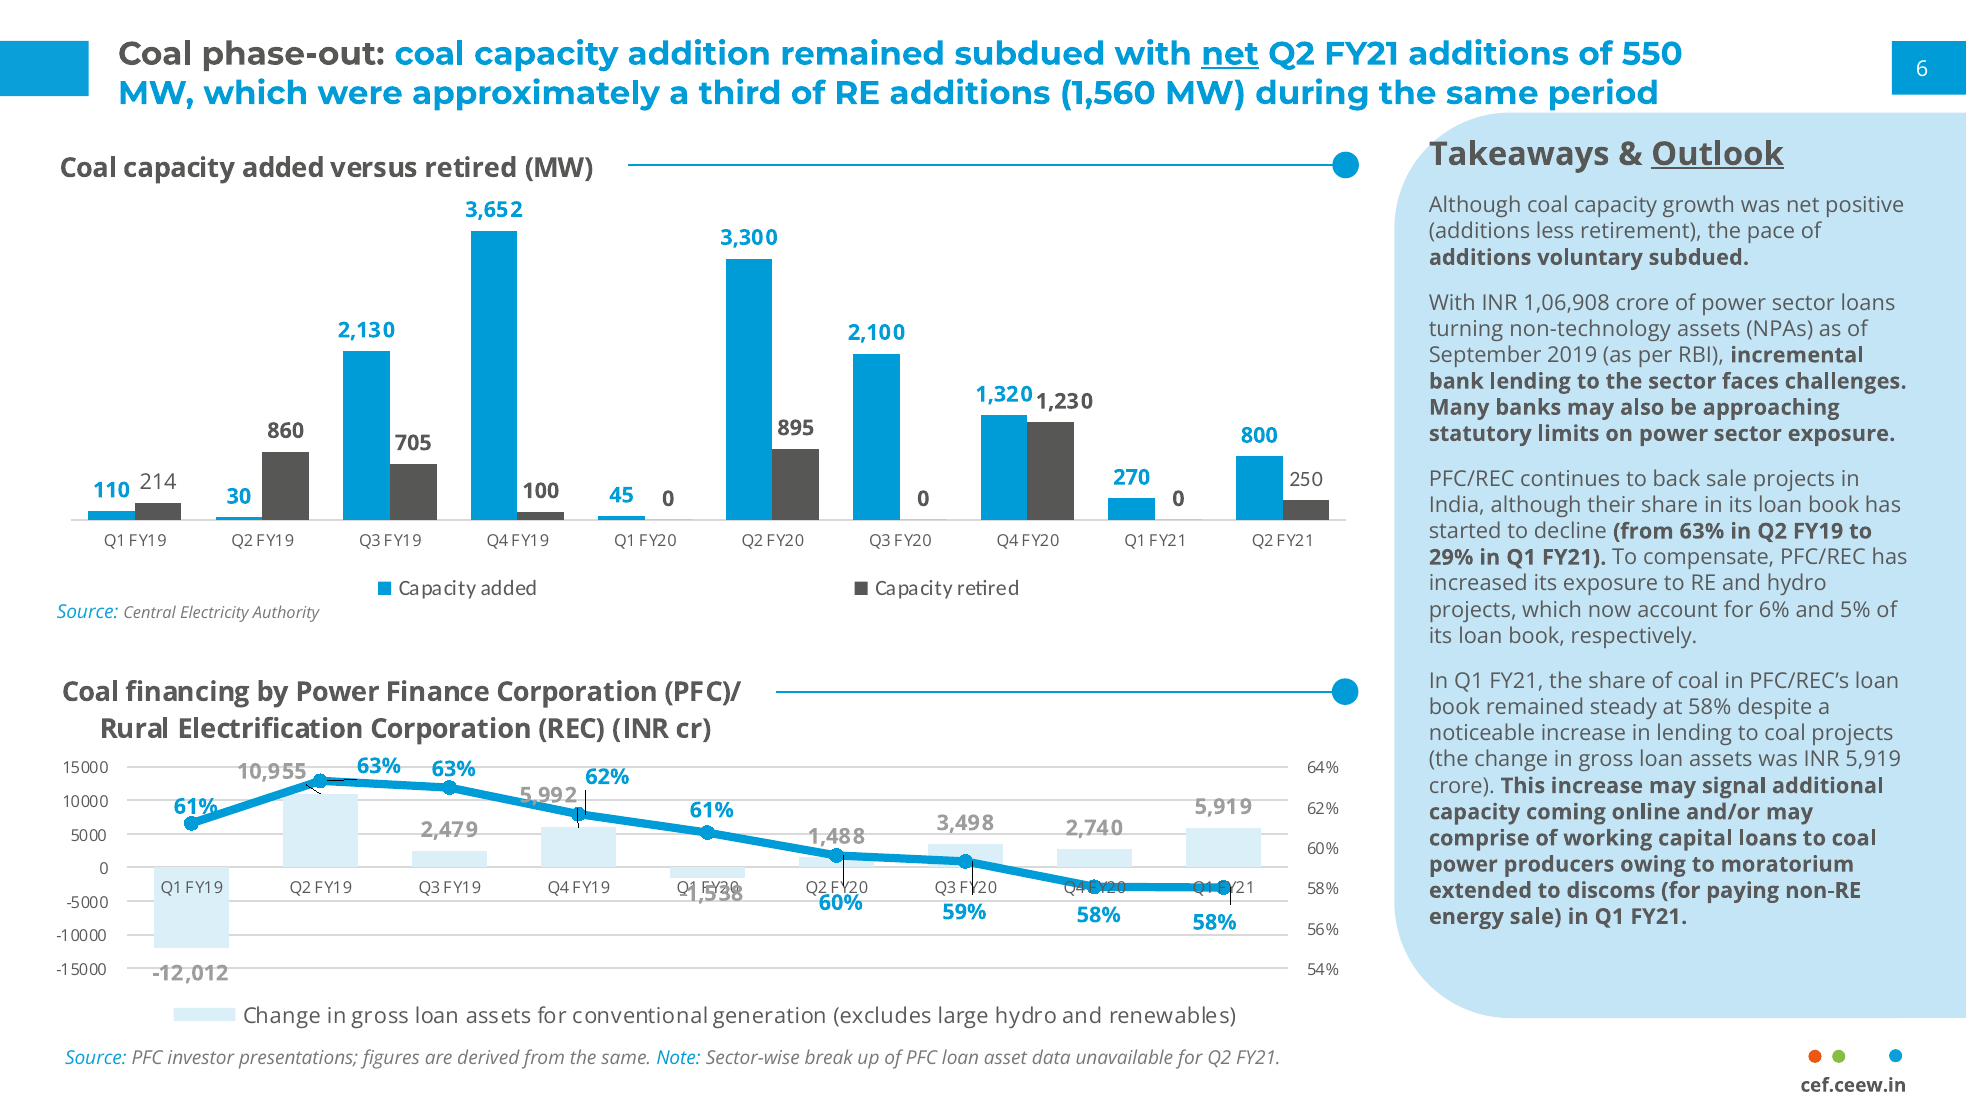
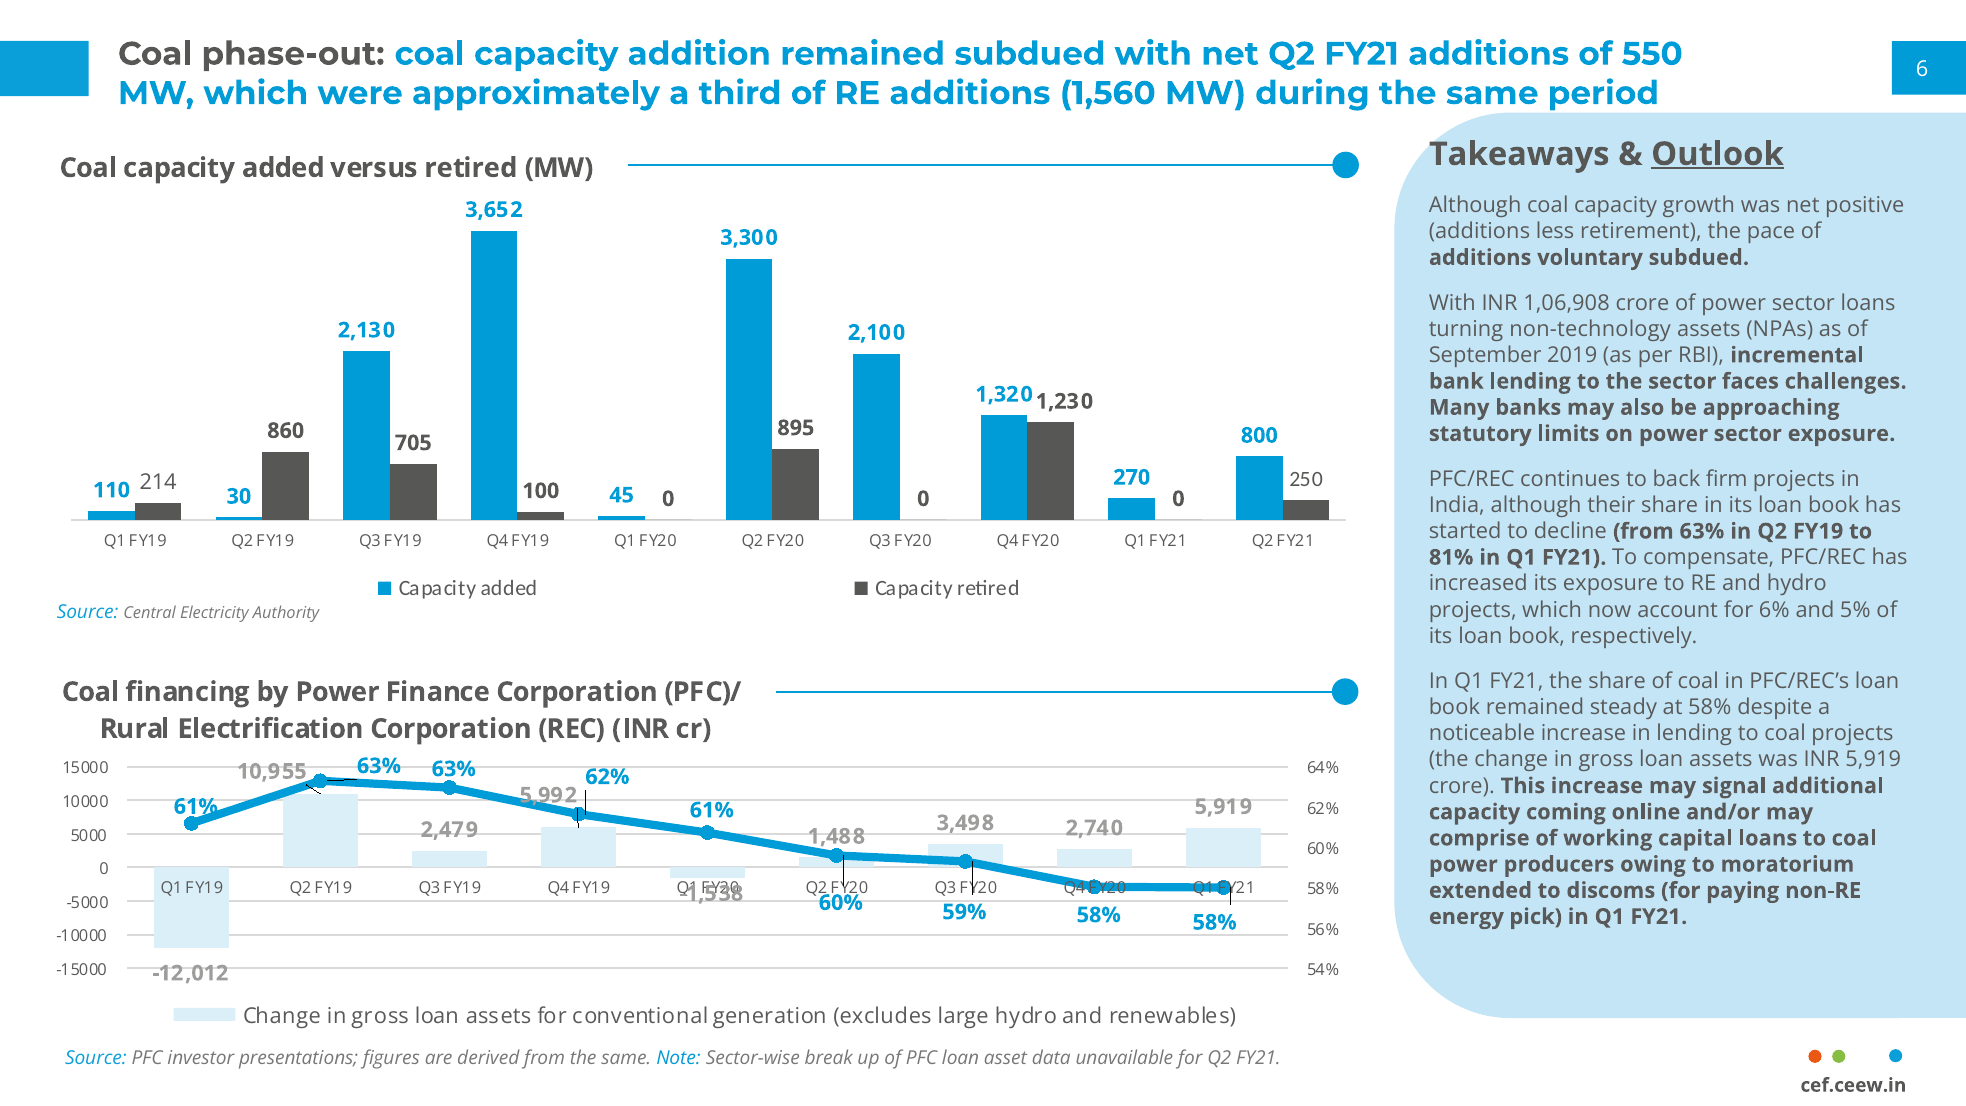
net underline: present -> none (1230, 54)
back sale: sale -> firm (1727, 479)
29%: 29% -> 81% (1451, 557)
energy sale: sale -> pick (1536, 917)
